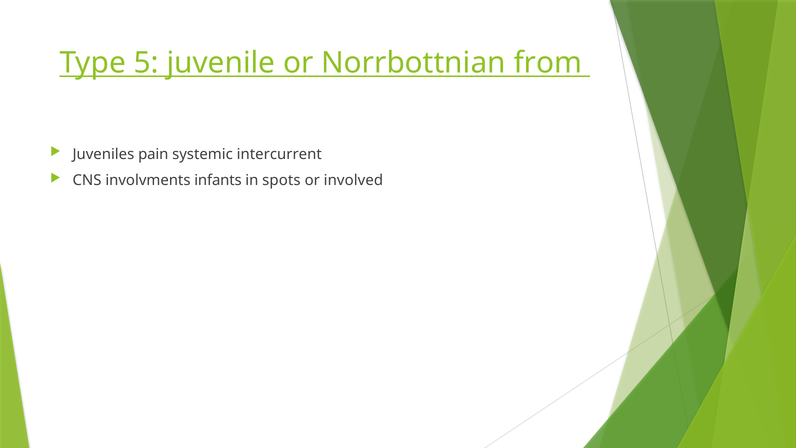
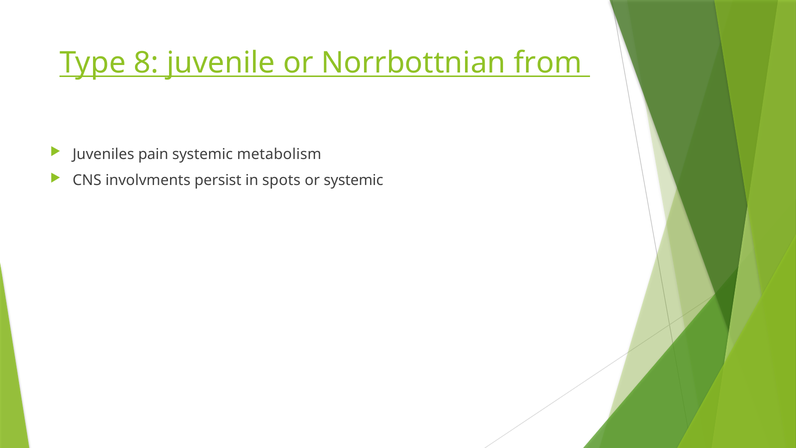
5: 5 -> 8 (146, 63)
intercurrent: intercurrent -> metabolism (279, 154)
infants: infants -> persist (218, 180)
or involved: involved -> systemic (354, 180)
